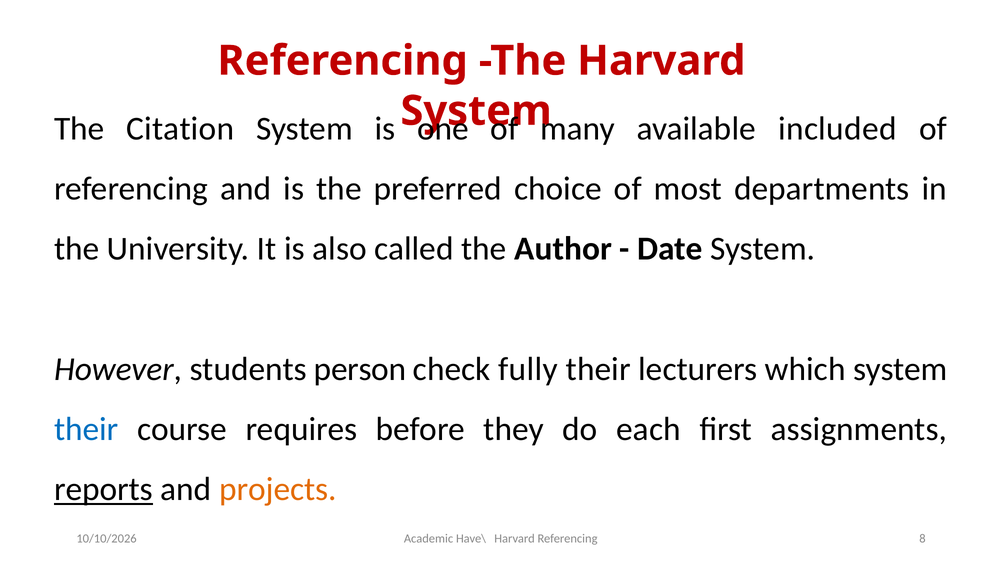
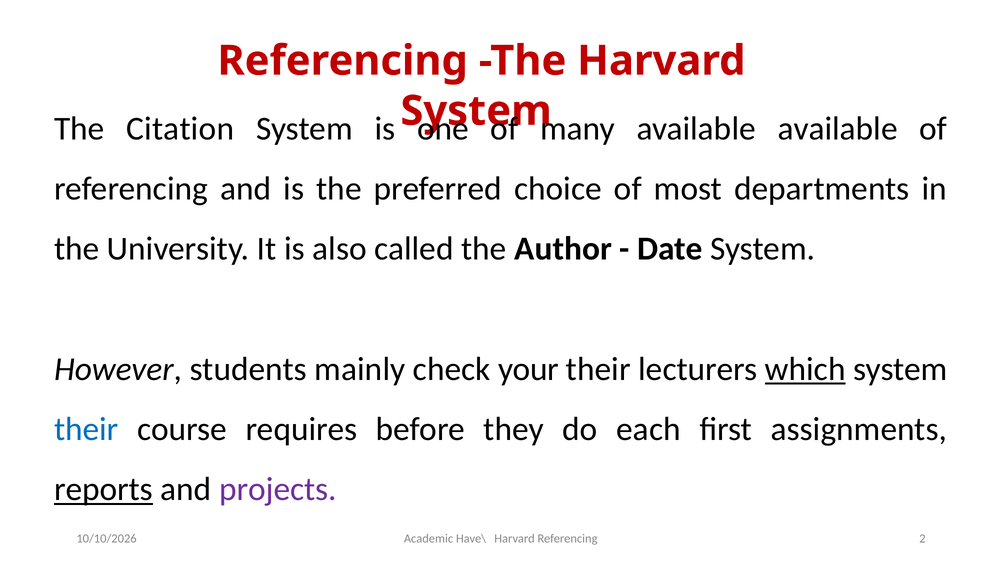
available included: included -> available (838, 128)
person: person -> mainly (360, 369)
fully: fully -> your (528, 369)
which underline: none -> present (805, 369)
projects colour: orange -> purple (278, 489)
8: 8 -> 2 (922, 538)
